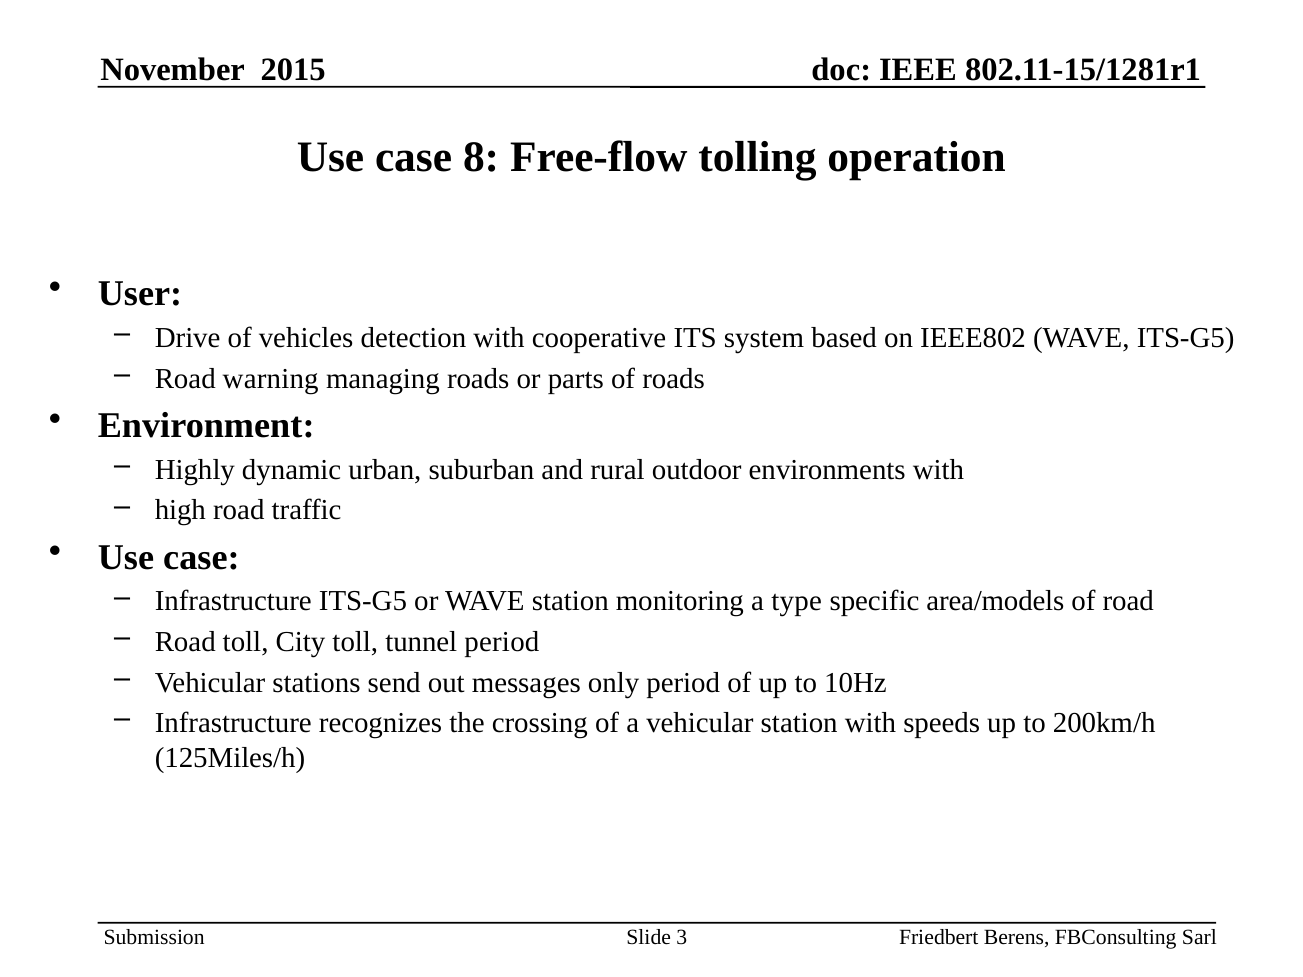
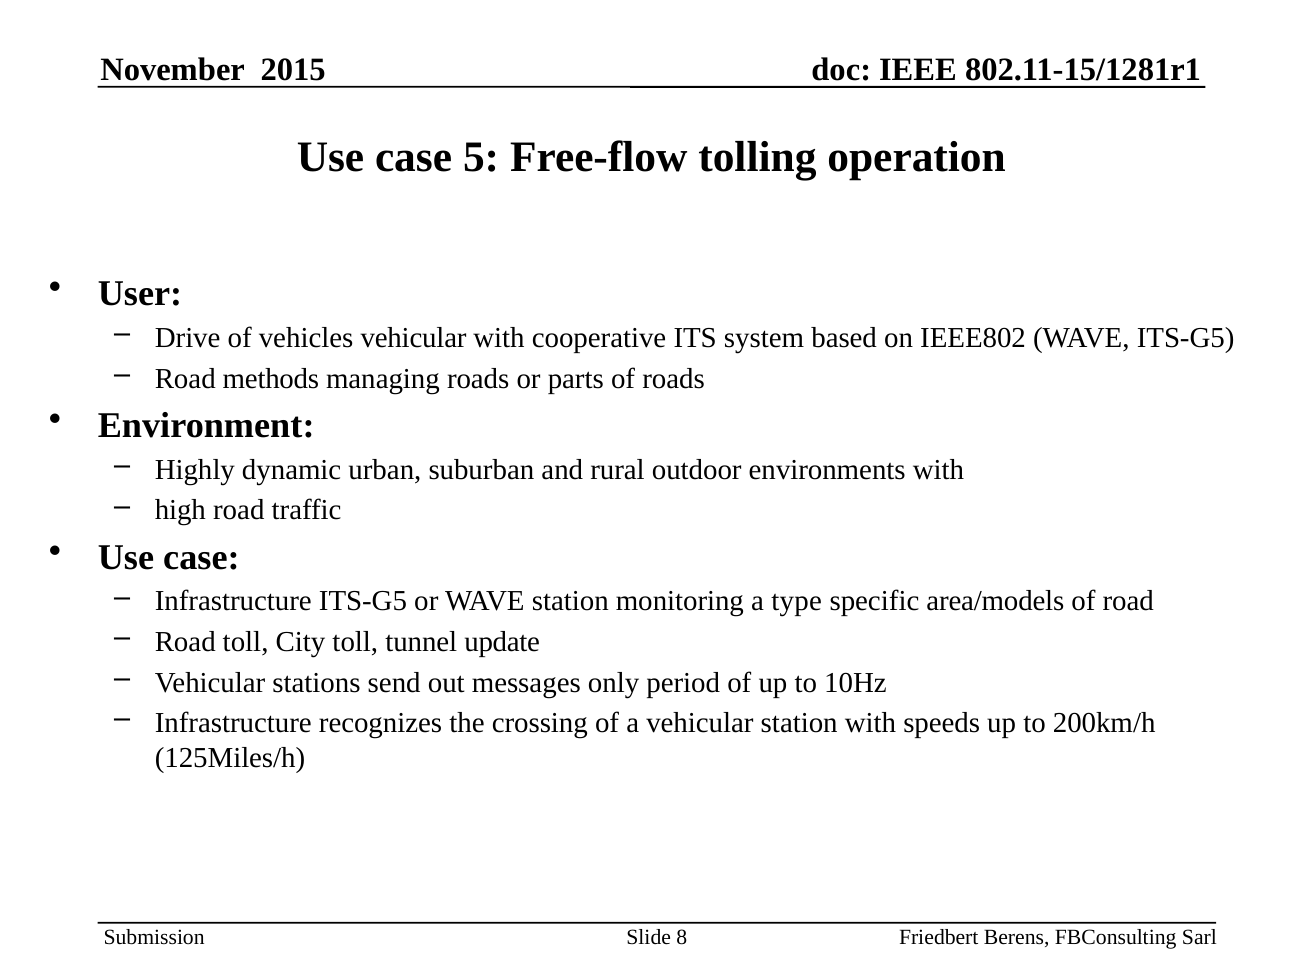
8: 8 -> 5 (481, 157)
vehicles detection: detection -> vehicular (414, 338)
warning: warning -> methods (271, 379)
tunnel period: period -> update (502, 642)
3: 3 -> 8 (682, 937)
